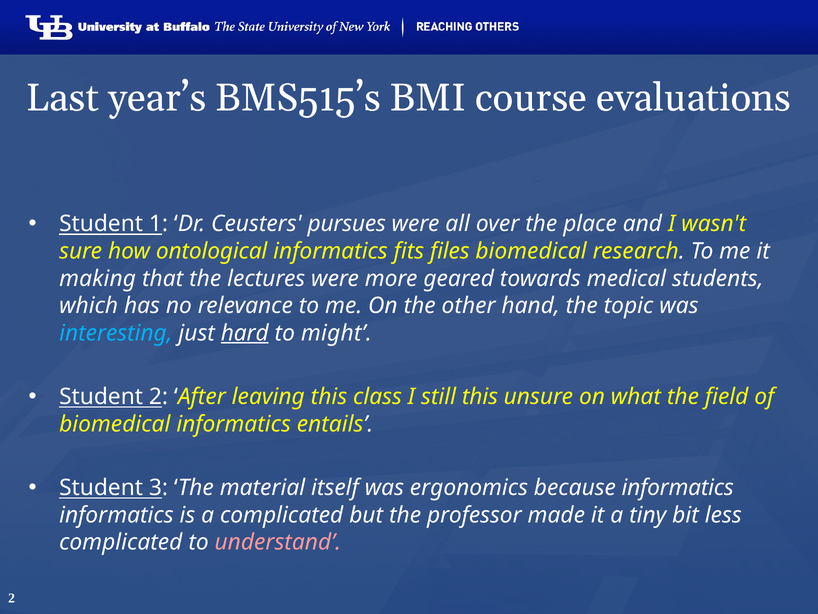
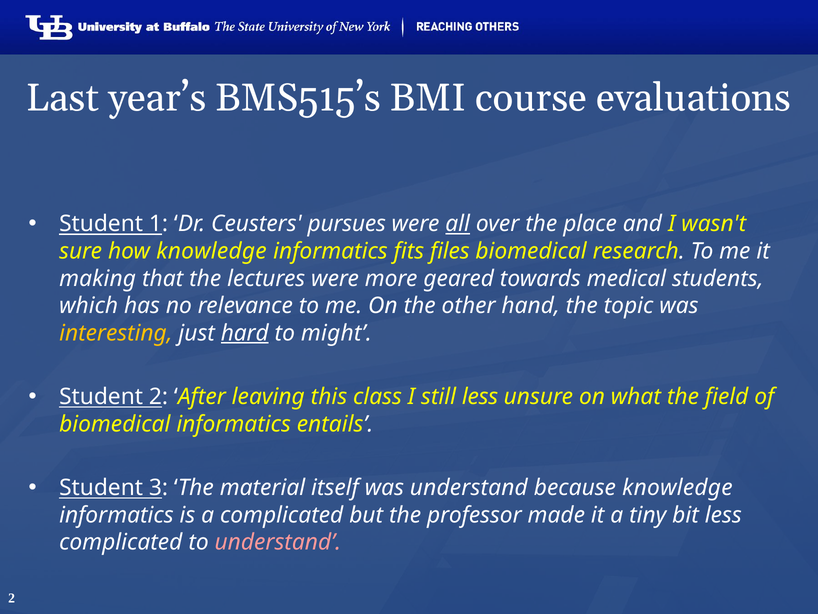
all underline: none -> present (458, 224)
how ontological: ontological -> knowledge (211, 251)
interesting colour: light blue -> yellow (116, 333)
still this: this -> less (480, 397)
was ergonomics: ergonomics -> understand (469, 487)
because informatics: informatics -> knowledge (677, 487)
